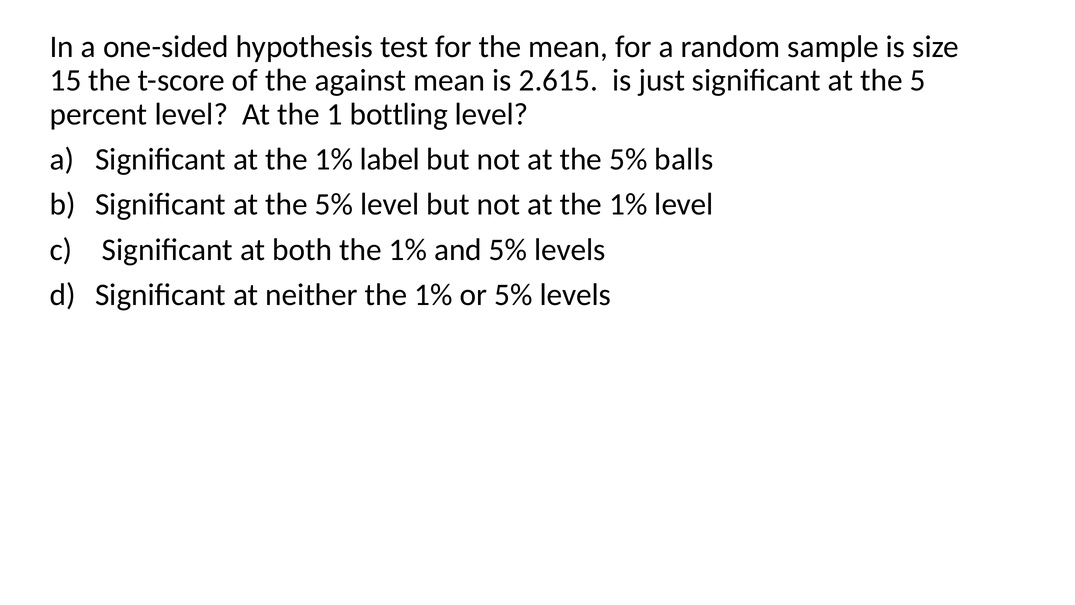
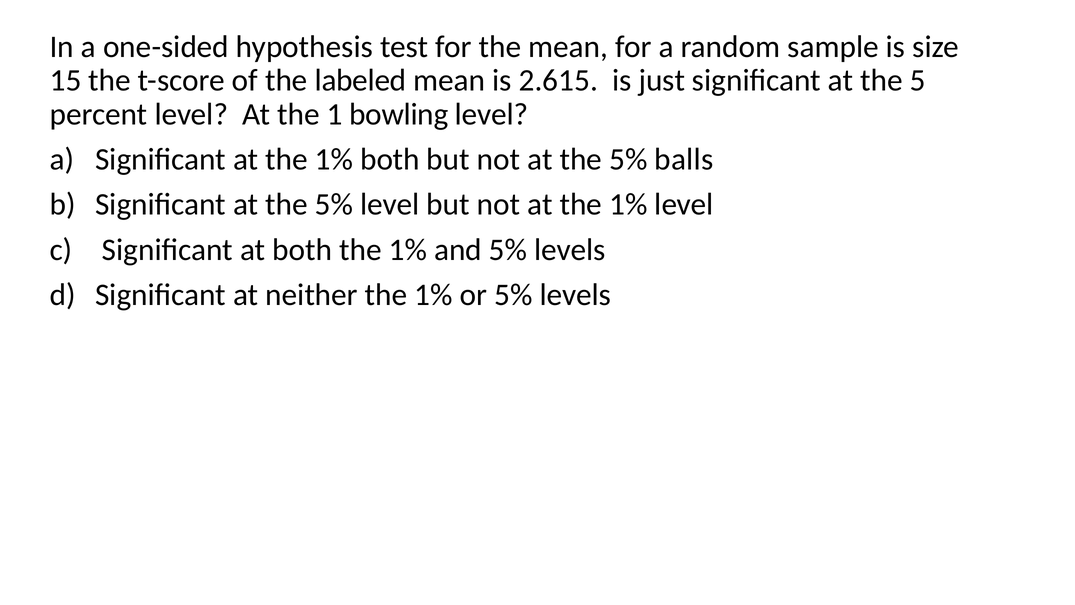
against: against -> labeled (360, 80)
bottling: bottling -> bowling (399, 114)
1% label: label -> both (390, 159)
